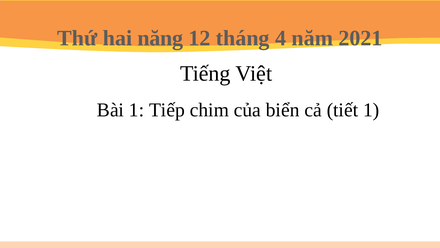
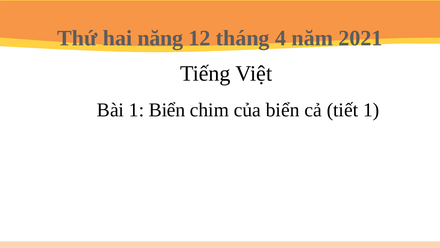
1 Tiếp: Tiếp -> Biển (167, 110)
